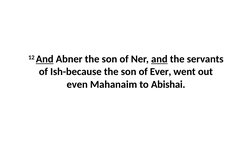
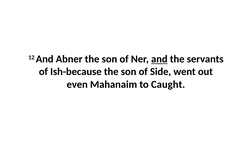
And underline: present -> none (45, 59)
Ever: Ever -> Side (161, 72)
Abishai: Abishai -> Caught (168, 84)
